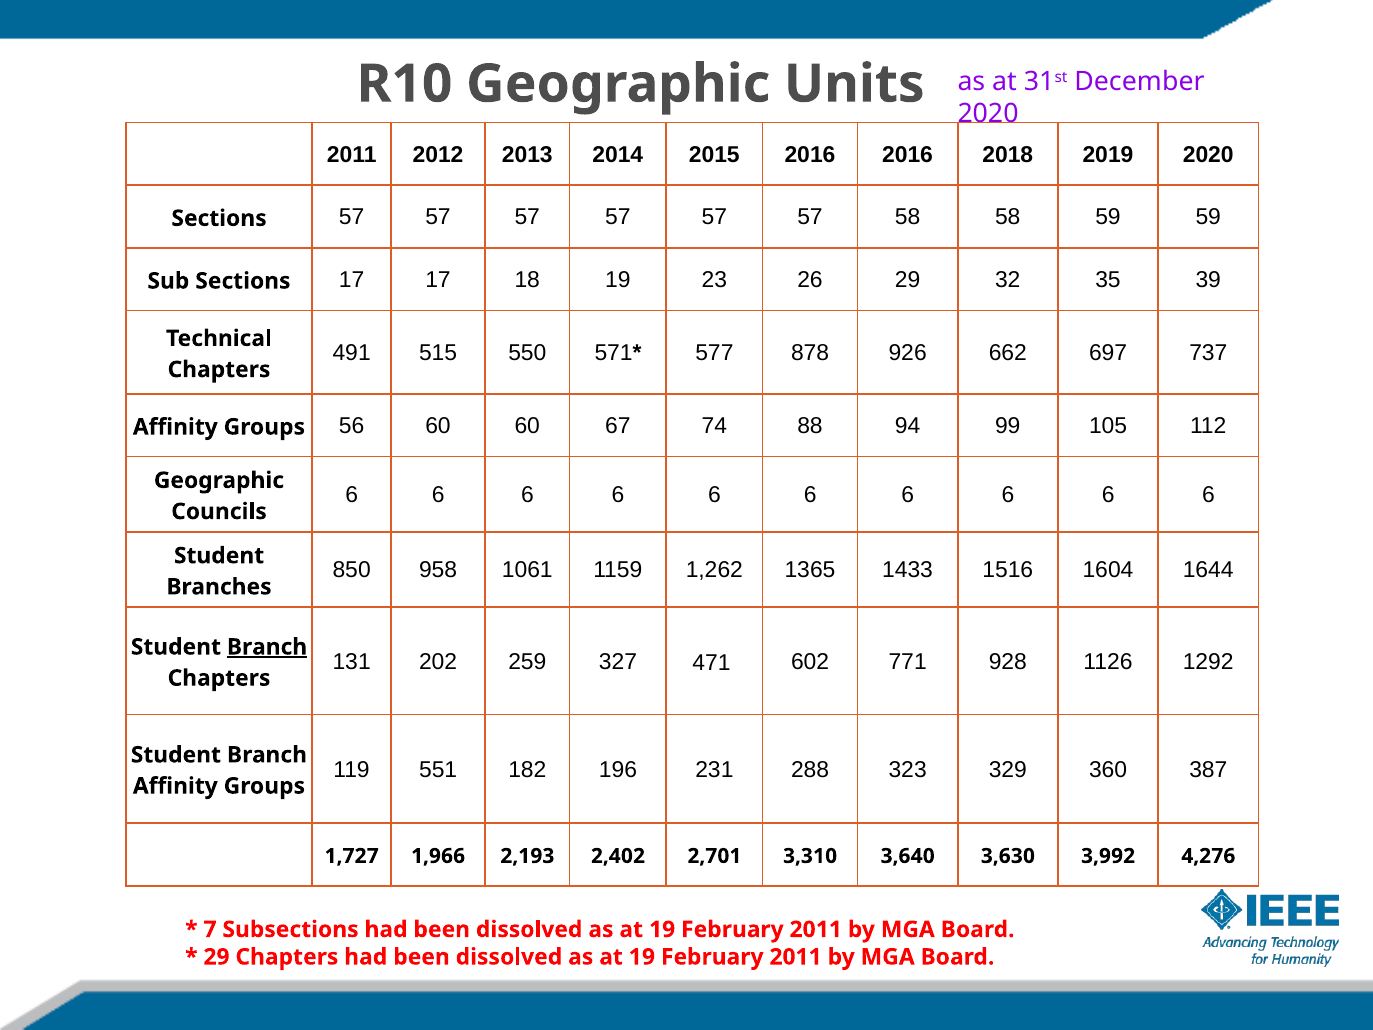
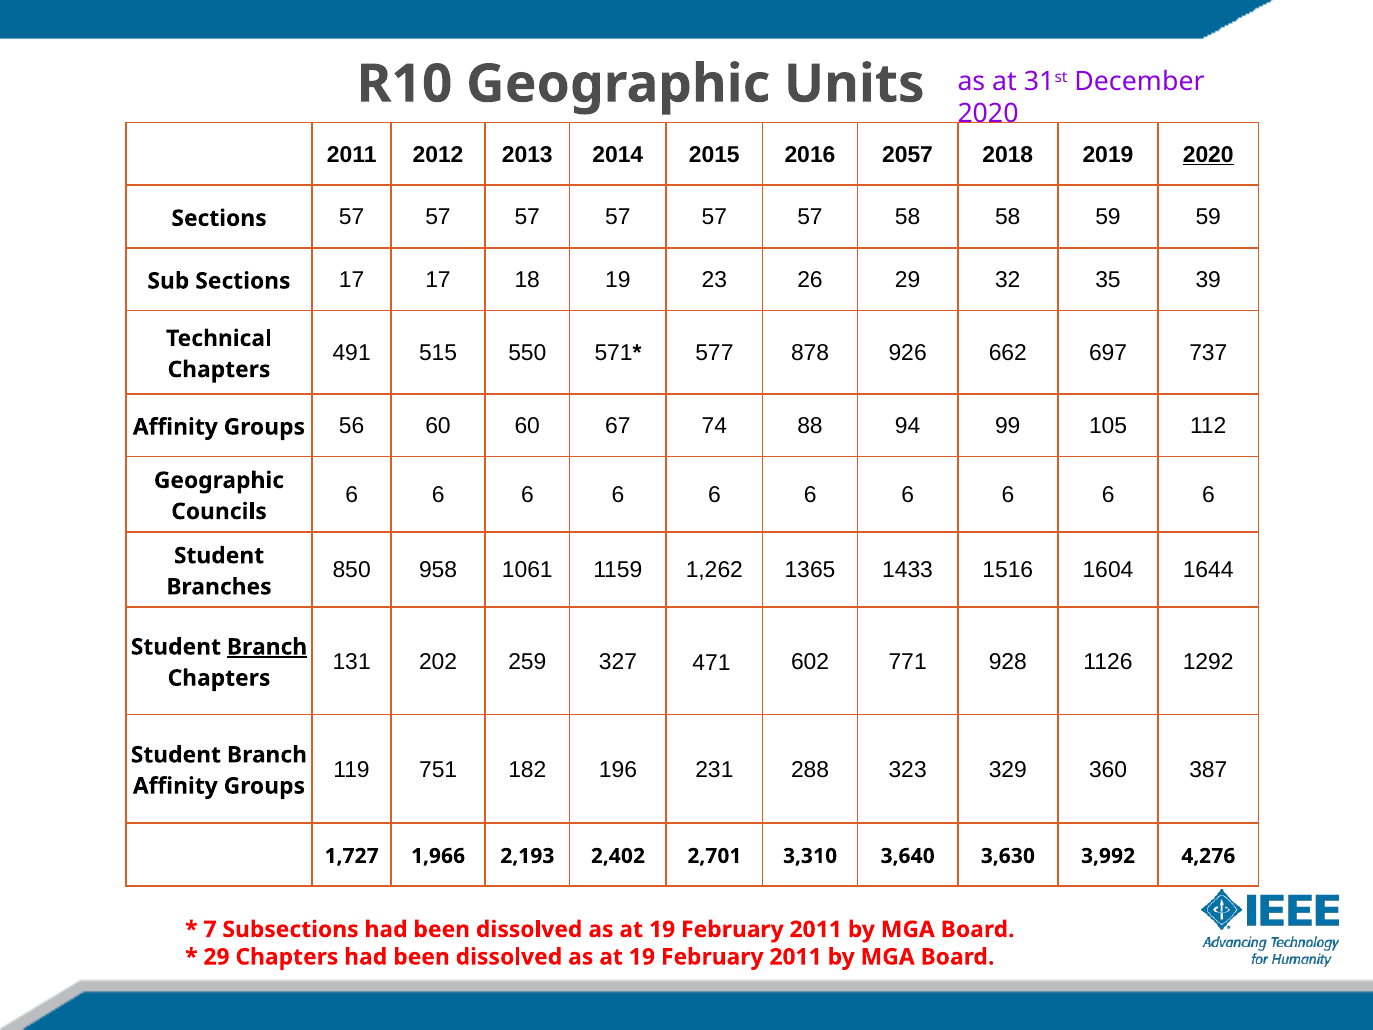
2016 2016: 2016 -> 2057 (908, 155)
2020 underline: none -> present (1208, 155)
551: 551 -> 751 (438, 769)
